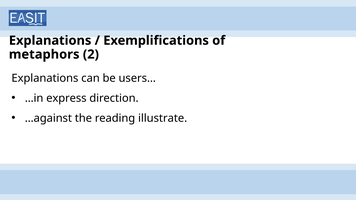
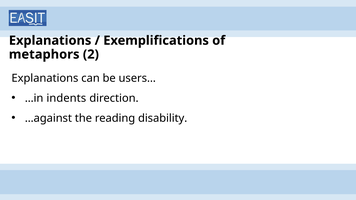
express: express -> indents (66, 98)
illustrate: illustrate -> disability (163, 118)
